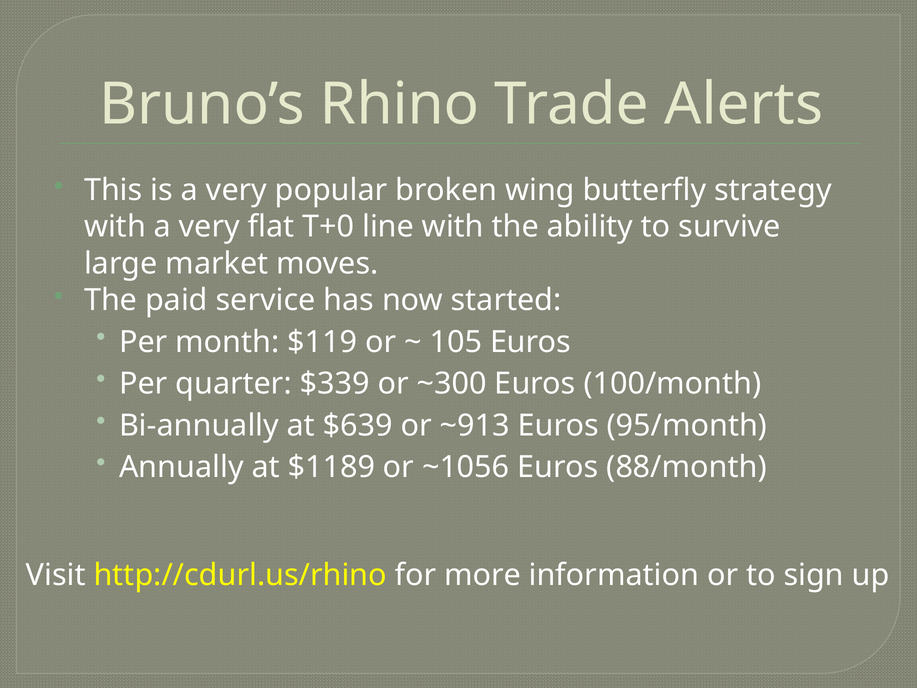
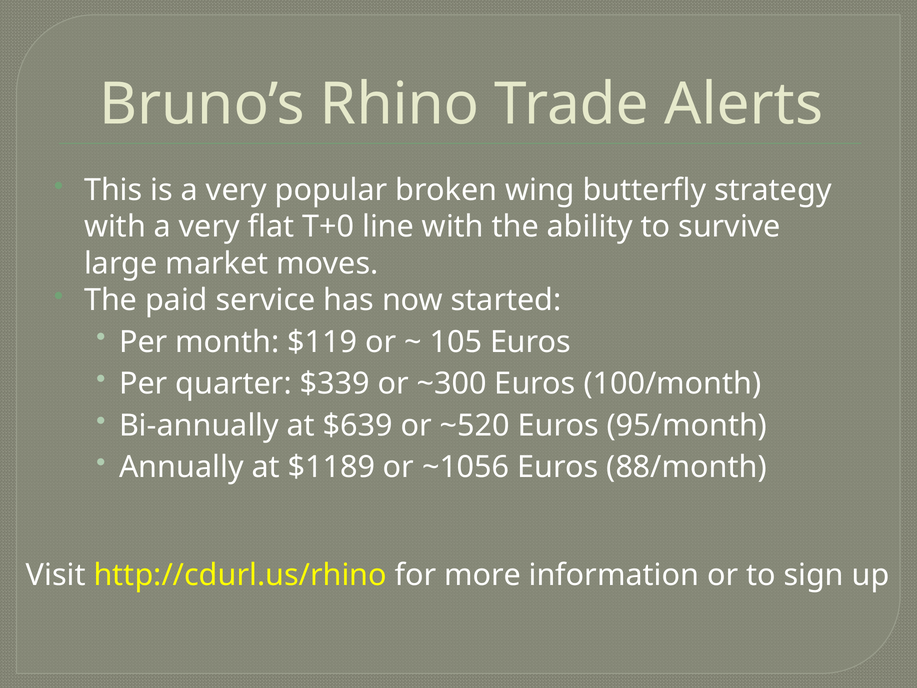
~913: ~913 -> ~520 (475, 425)
